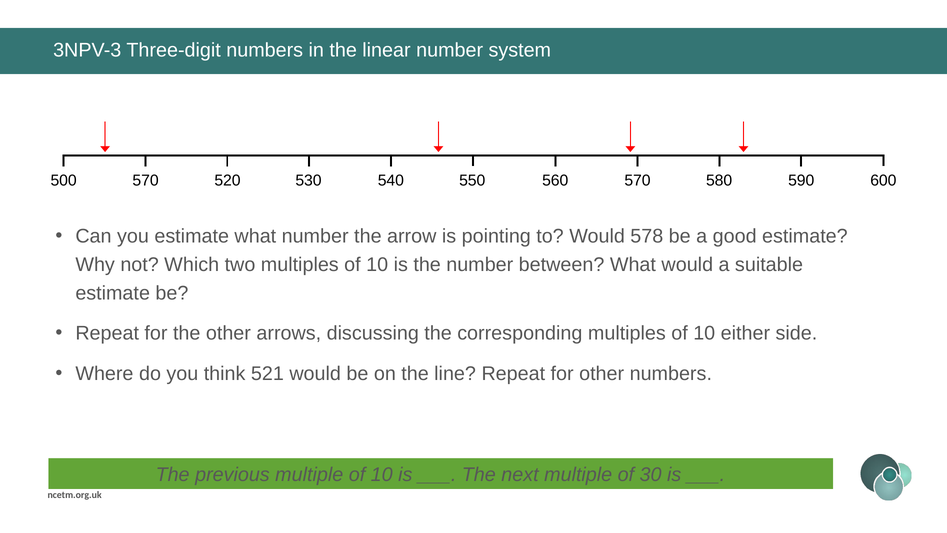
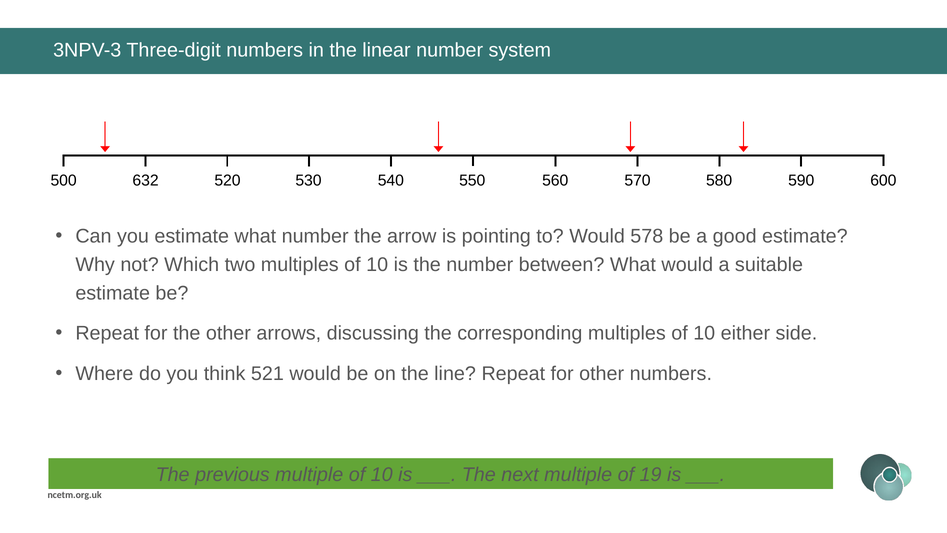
500 570: 570 -> 632 (146, 180)
30: 30 -> 19 (651, 475)
